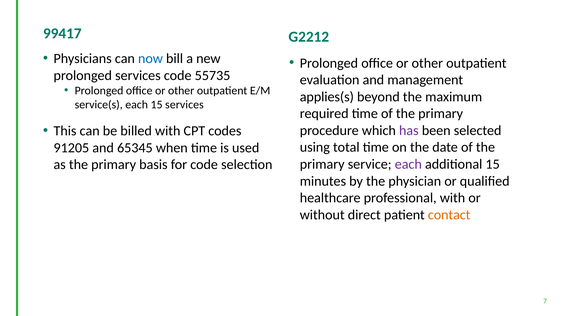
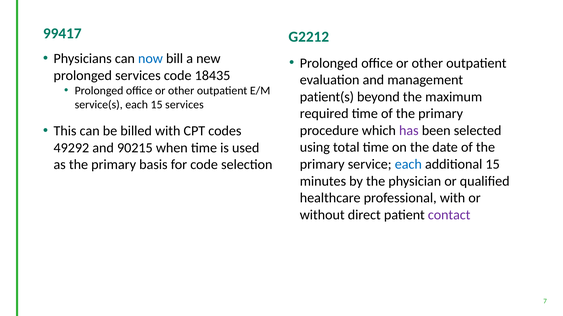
55735: 55735 -> 18435 (213, 76)
applies(s: applies(s -> patient(s (327, 97)
91205: 91205 -> 49292 (71, 148)
65345: 65345 -> 90215 (135, 148)
each colour: purple -> blue (408, 165)
contact colour: orange -> purple (449, 215)
